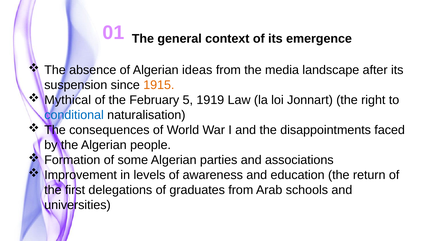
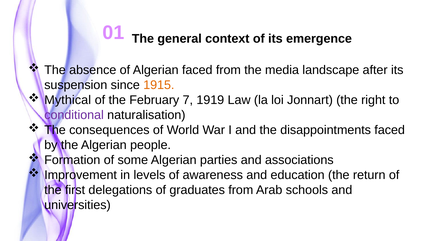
Algerian ideas: ideas -> faced (197, 70)
5: 5 -> 7 (188, 100)
conditional colour: blue -> purple (74, 115)
